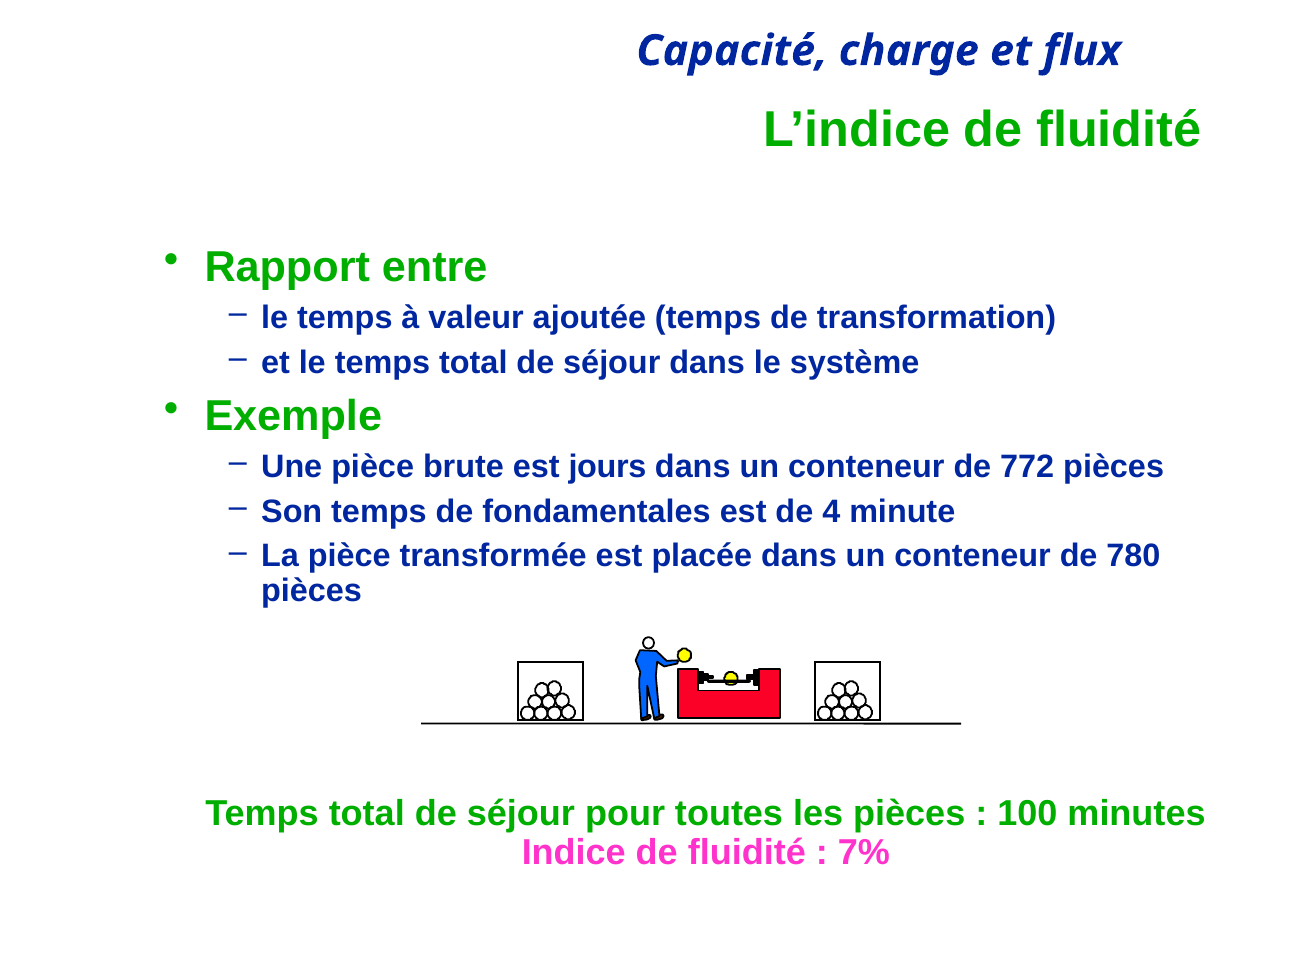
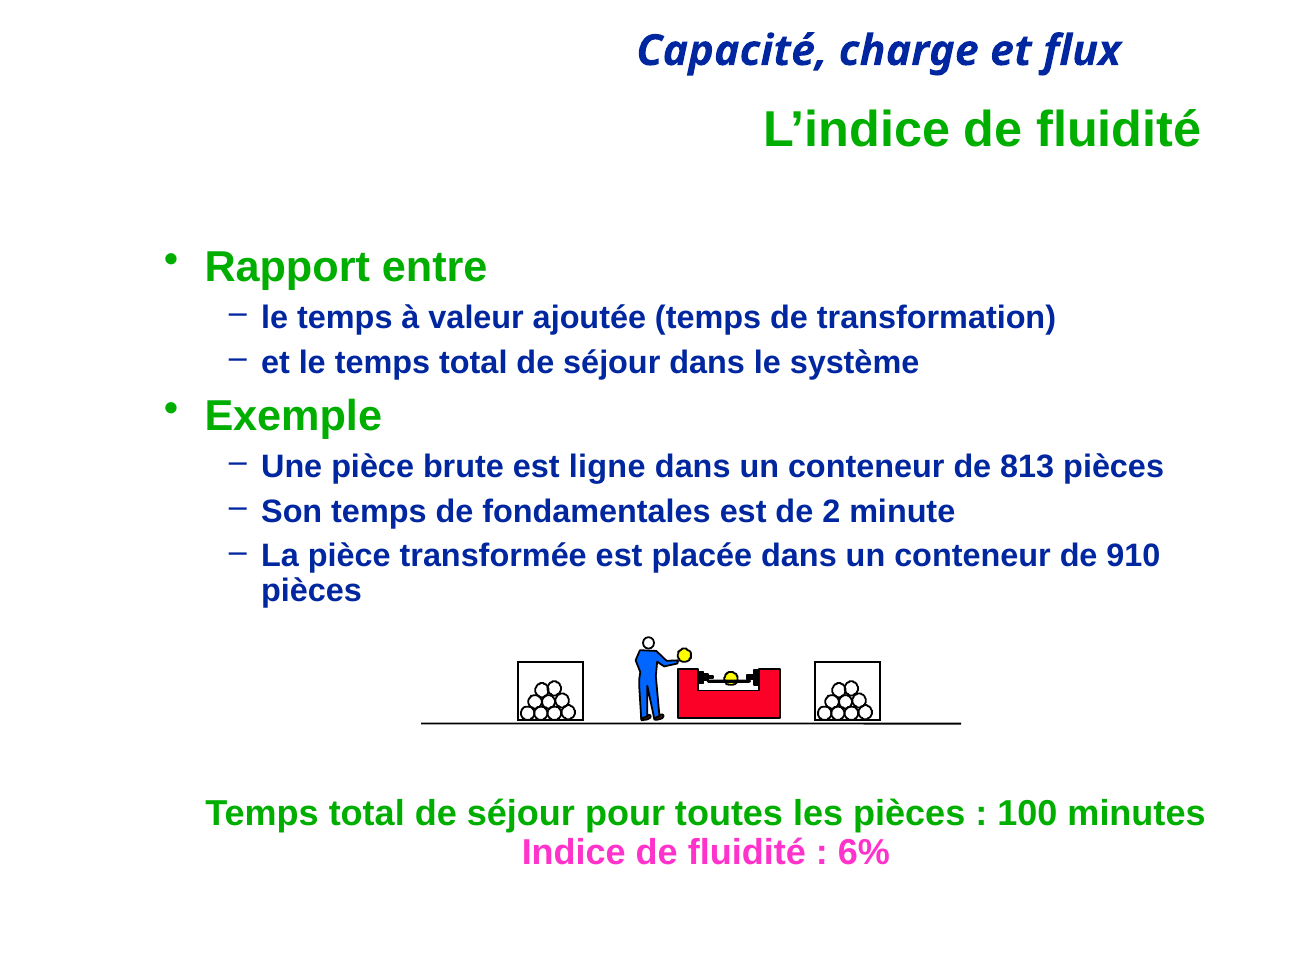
jours: jours -> ligne (607, 467)
772: 772 -> 813 (1027, 467)
4: 4 -> 2 (831, 511)
780: 780 -> 910 (1133, 556)
7%: 7% -> 6% (864, 853)
